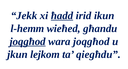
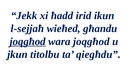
ħadd underline: present -> none (62, 16)
l-hemm: l-hemm -> l-sejjaħ (27, 28)
lejkom: lejkom -> titolbu (45, 54)
